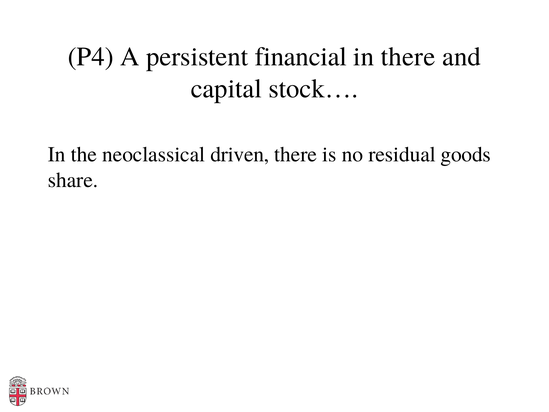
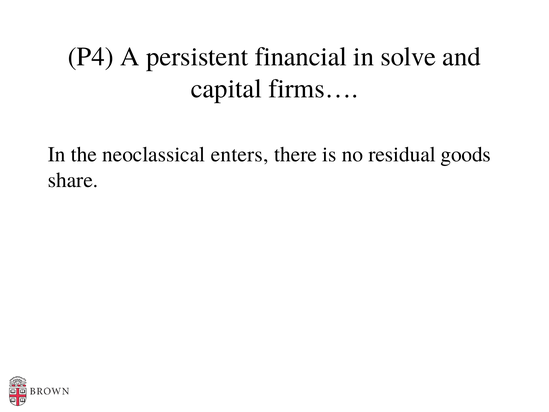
in there: there -> solve (408, 57)
stock…: stock… -> firms… (313, 89)
driven: driven -> enters (240, 154)
